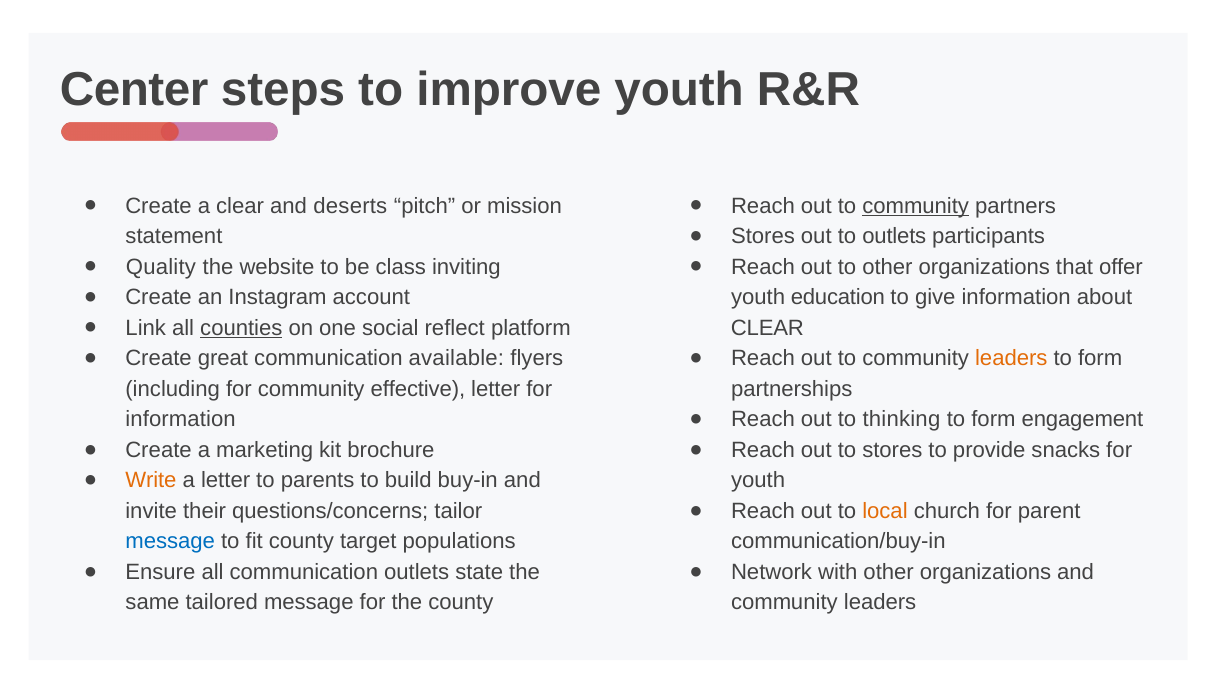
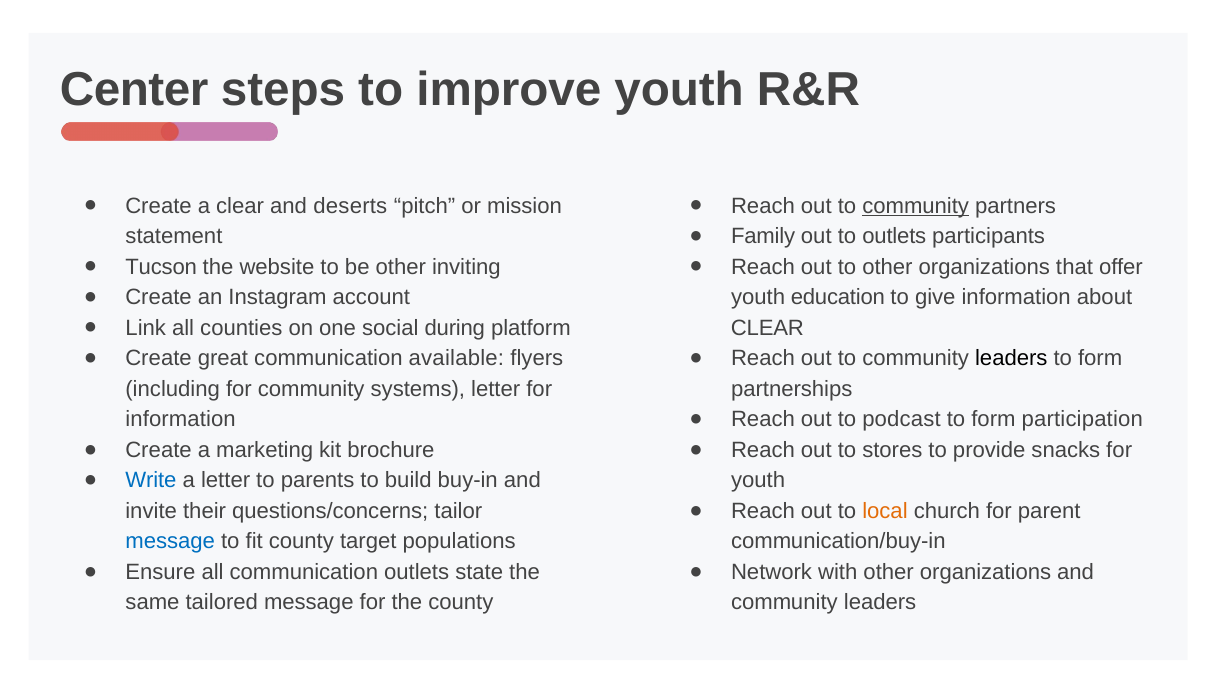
Stores: Stores -> Family (763, 236)
Quality: Quality -> Tucson (161, 267)
be class: class -> other (401, 267)
counties underline: present -> none (241, 328)
reflect: reflect -> during (455, 328)
leaders colour: orange -> black (1011, 359)
effective: effective -> systems (418, 389)
thinking: thinking -> podcast (901, 420)
engagement: engagement -> participation (1082, 420)
Write colour: orange -> blue (151, 481)
